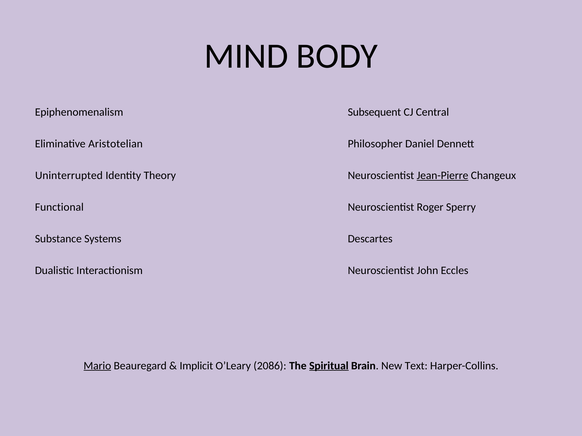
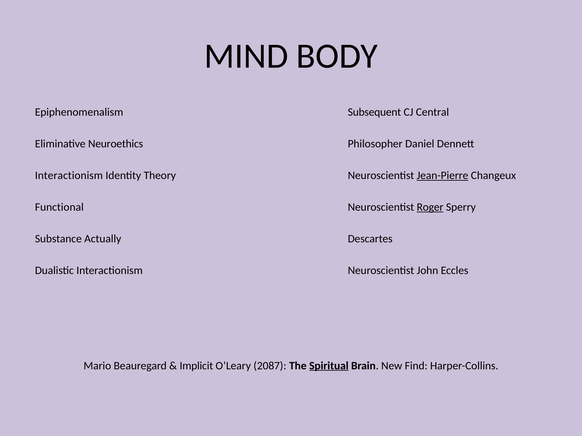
Aristotelian: Aristotelian -> Neuroethics (116, 144)
Uninterrupted: Uninterrupted -> Interactionism (69, 176)
Roger underline: none -> present (430, 207)
Systems: Systems -> Actually (103, 239)
Mario underline: present -> none (97, 366)
2086: 2086 -> 2087 (270, 366)
Text: Text -> Find (416, 366)
